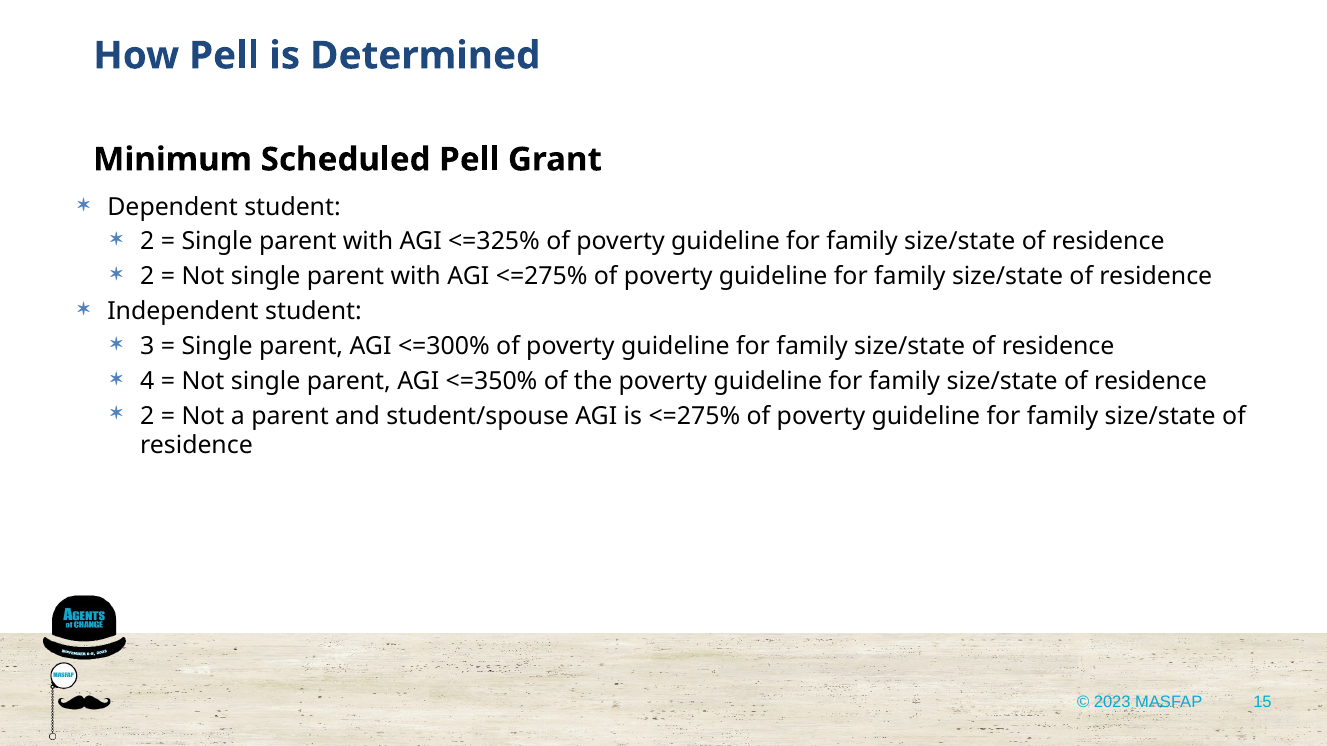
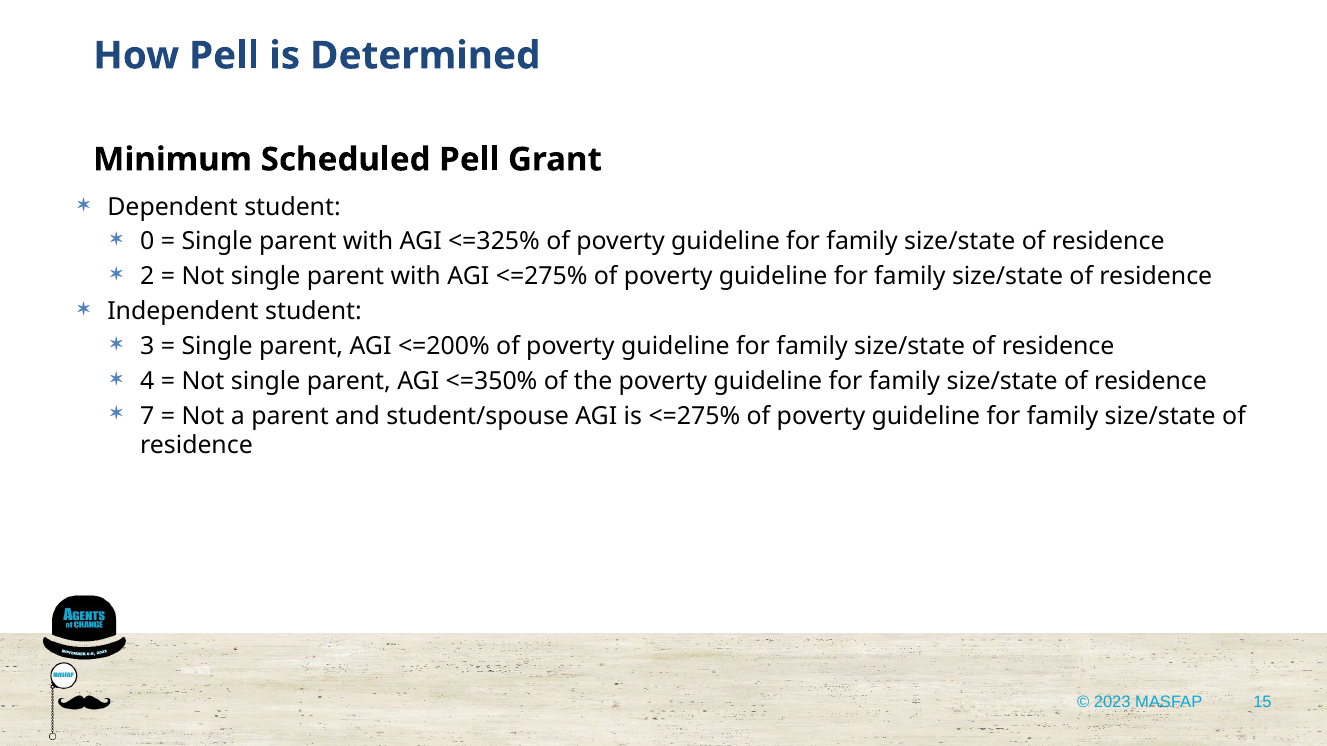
2: 2 -> 0 (147, 242)
<=300%: <=300% -> <=200% (444, 346)
2: 2 -> 7 (147, 416)
